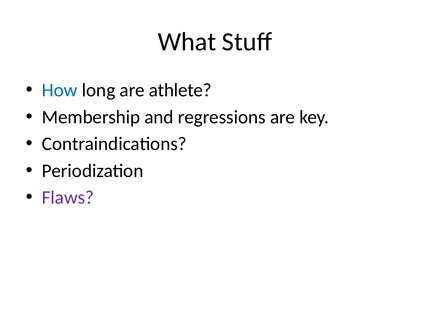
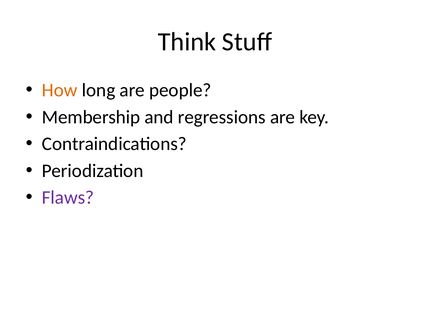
What: What -> Think (187, 42)
How colour: blue -> orange (60, 90)
athlete: athlete -> people (180, 90)
